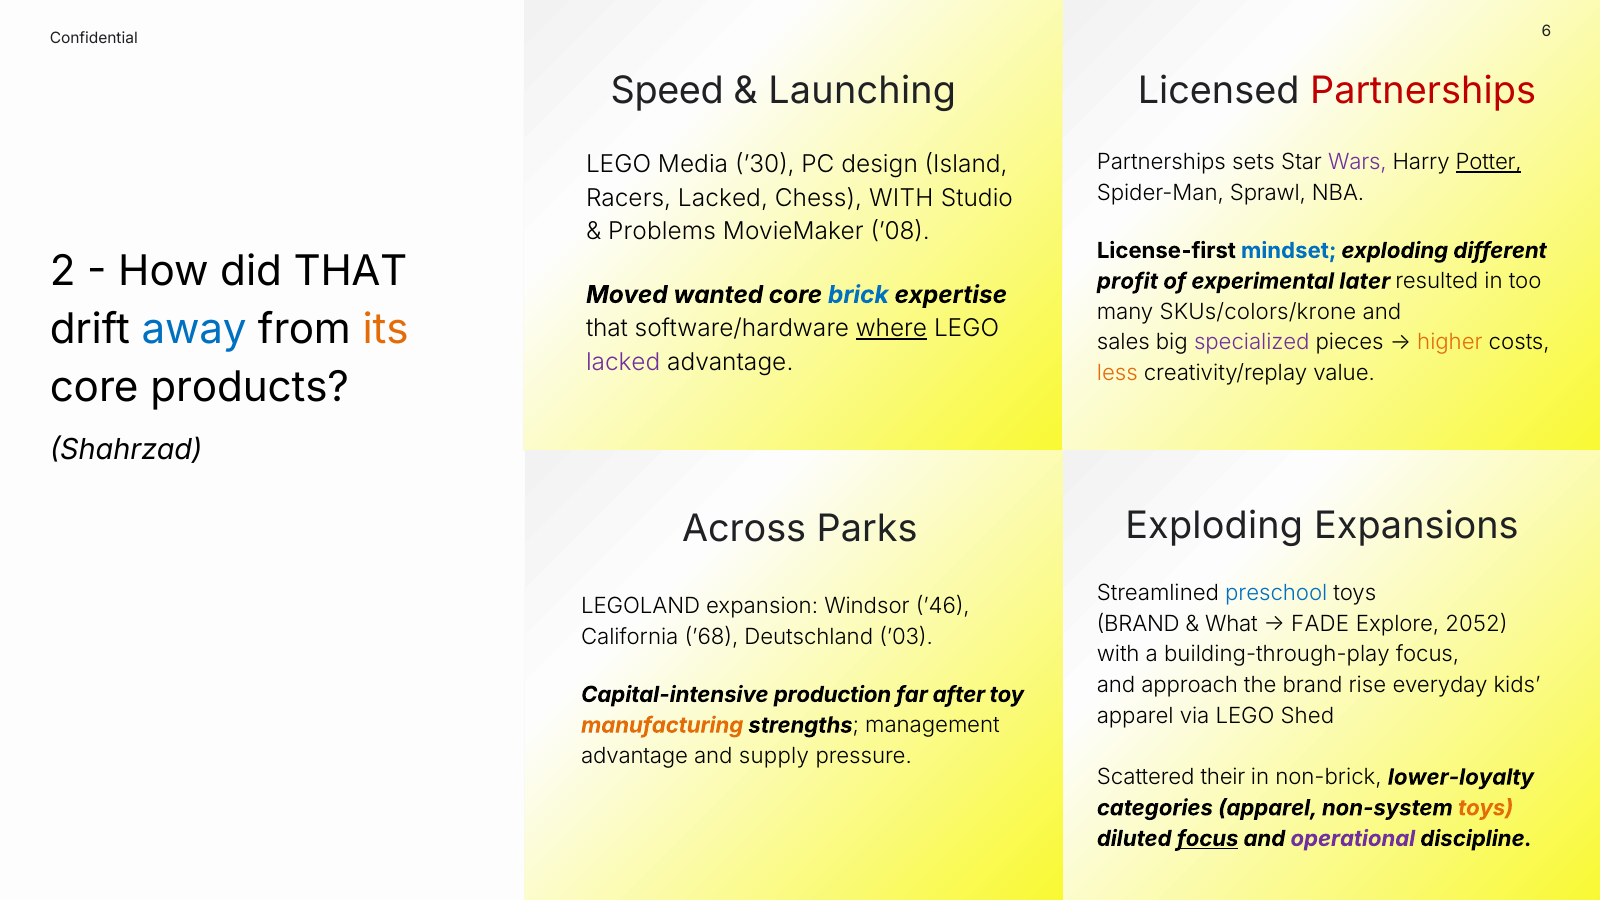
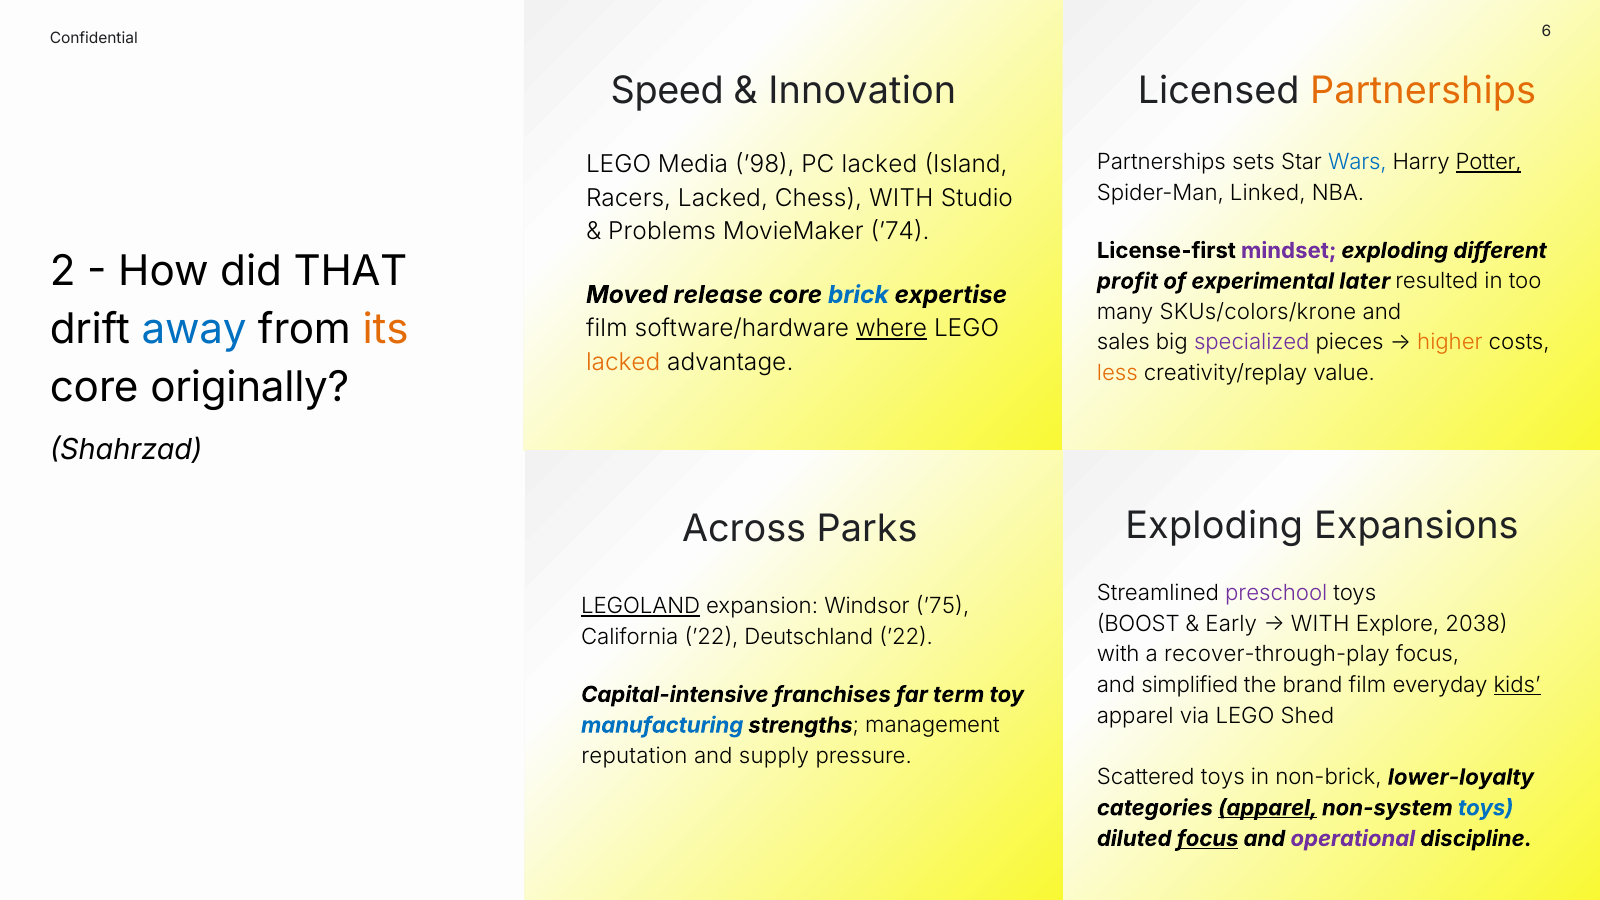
Launching: Launching -> Innovation (862, 91)
Partnerships colour: red -> orange (1423, 91)
Wars colour: purple -> blue (1357, 163)
’30: ’30 -> ’98 (765, 164)
PC design: design -> lacked (880, 164)
Sprawl: Sprawl -> Linked (1268, 193)
’08: ’08 -> ’74 (900, 232)
mindset colour: blue -> purple (1289, 251)
wanted: wanted -> release (718, 295)
that: that -> film (607, 329)
lacked colour: purple -> orange (623, 362)
products: products -> originally (250, 388)
preschool colour: blue -> purple (1276, 593)
LEGOLAND underline: none -> present (641, 607)
’46: ’46 -> ’75 (943, 607)
BRAND: BRAND -> BOOST (1138, 624)
What: What -> Early (1231, 624)
FADE: FADE -> WITH (1320, 624)
2052: 2052 -> 2038 (1477, 624)
California ’68: ’68 -> ’22 (711, 637)
Deutschland ’03: ’03 -> ’22 (906, 637)
building-through-play: building-through-play -> recover-through-play (1277, 655)
approach: approach -> simplified (1190, 685)
brand rise: rise -> film (1367, 685)
kids underline: none -> present (1517, 685)
production: production -> franchises (832, 695)
after: after -> term (959, 695)
manufacturing colour: orange -> blue (662, 725)
advantage: advantage -> reputation (634, 756)
Scattered their: their -> toys (1223, 777)
apparel underline: none -> present (1268, 808)
toys colour: orange -> blue (1486, 808)
